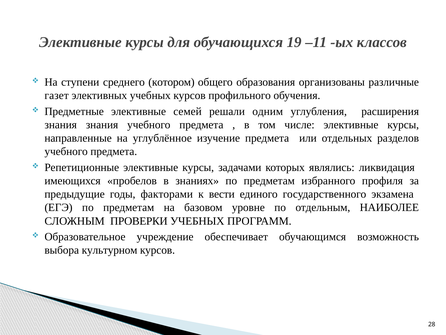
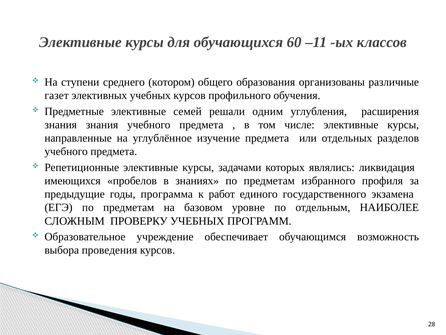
19: 19 -> 60 (294, 42)
факторами: факторами -> программа (167, 194)
вести: вести -> работ (222, 194)
ПРОВЕРКИ: ПРОВЕРКИ -> ПРОВЕРКУ (139, 221)
культурном: культурном -> проведения (109, 250)
